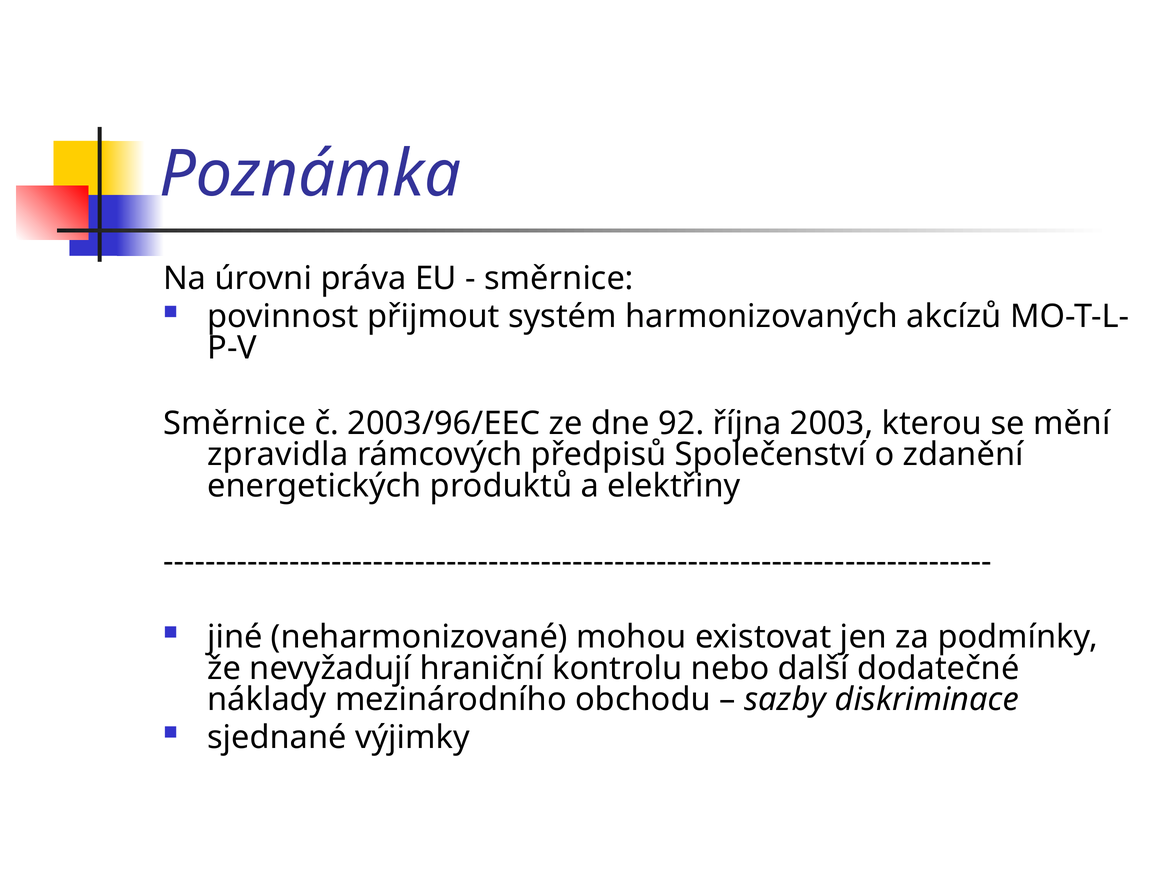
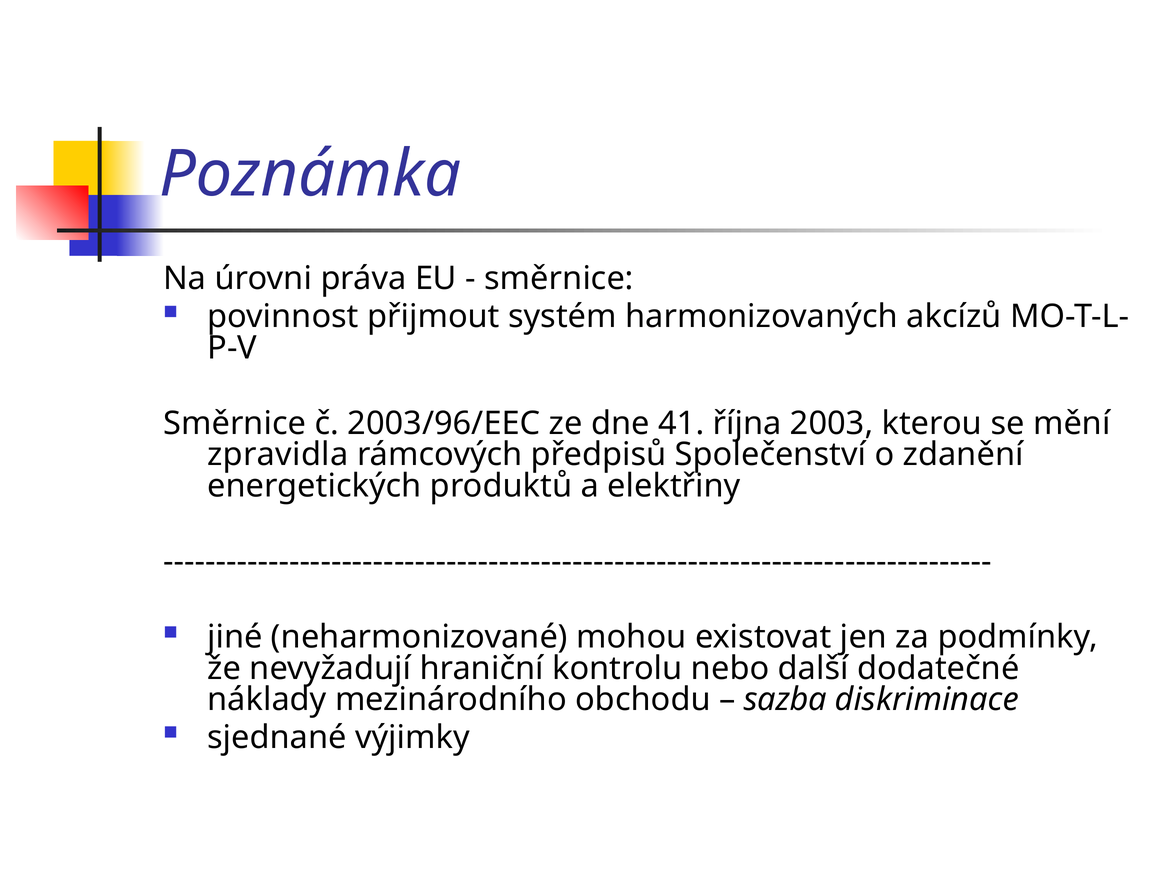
92: 92 -> 41 (681, 423)
sazby: sazby -> sazba (785, 700)
